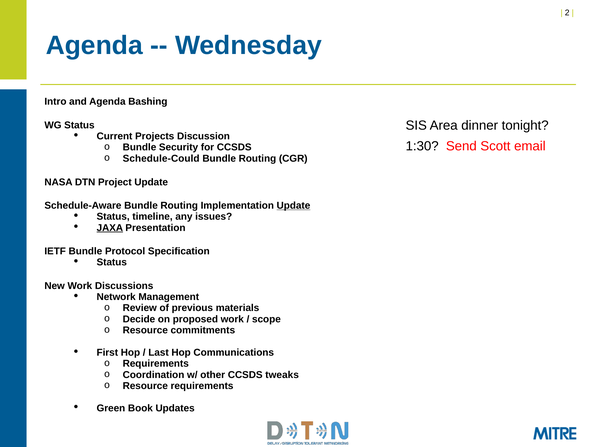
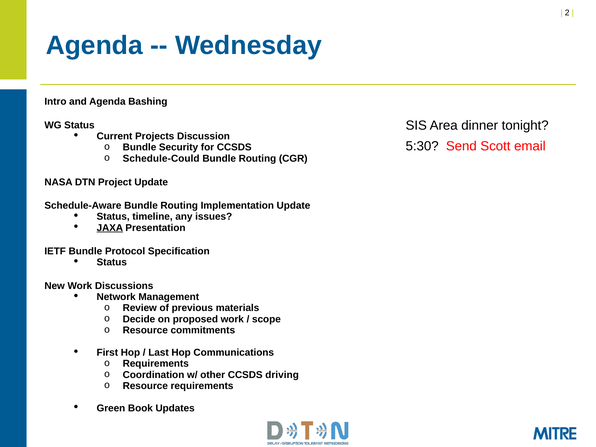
1:30: 1:30 -> 5:30 (422, 146)
Update underline: present -> none (293, 206)
tweaks: tweaks -> driving (282, 375)
